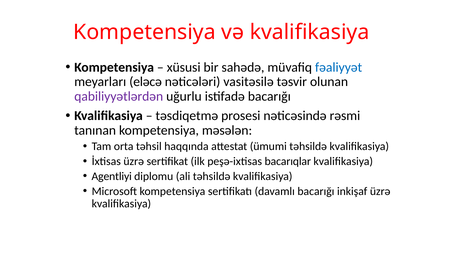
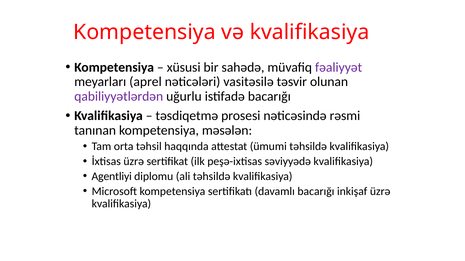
fəaliyyət colour: blue -> purple (339, 67)
eləcə: eləcə -> aprel (145, 82)
bacarıqlar: bacarıqlar -> səviyyədə (288, 162)
